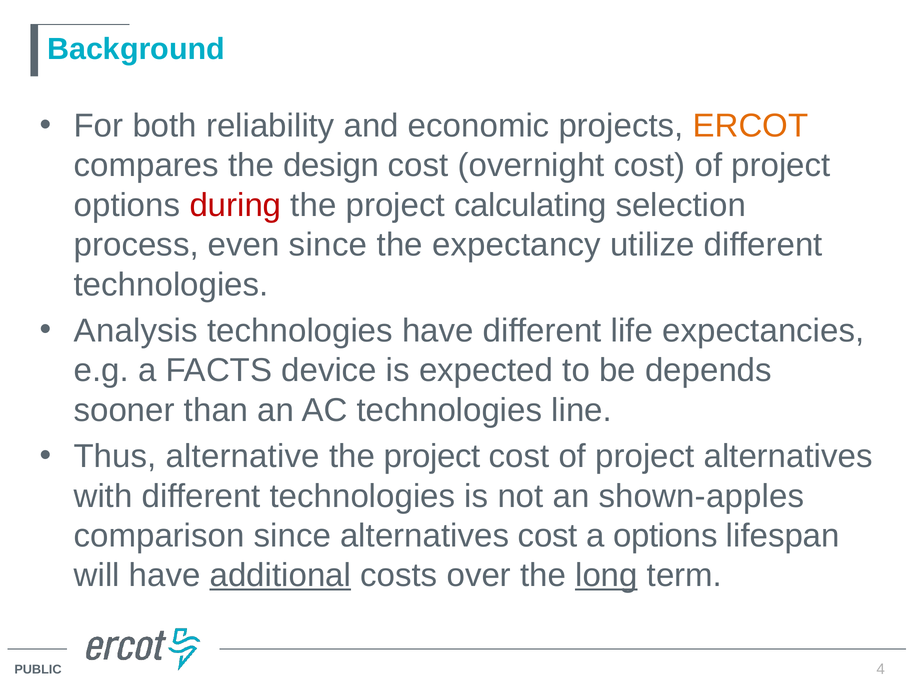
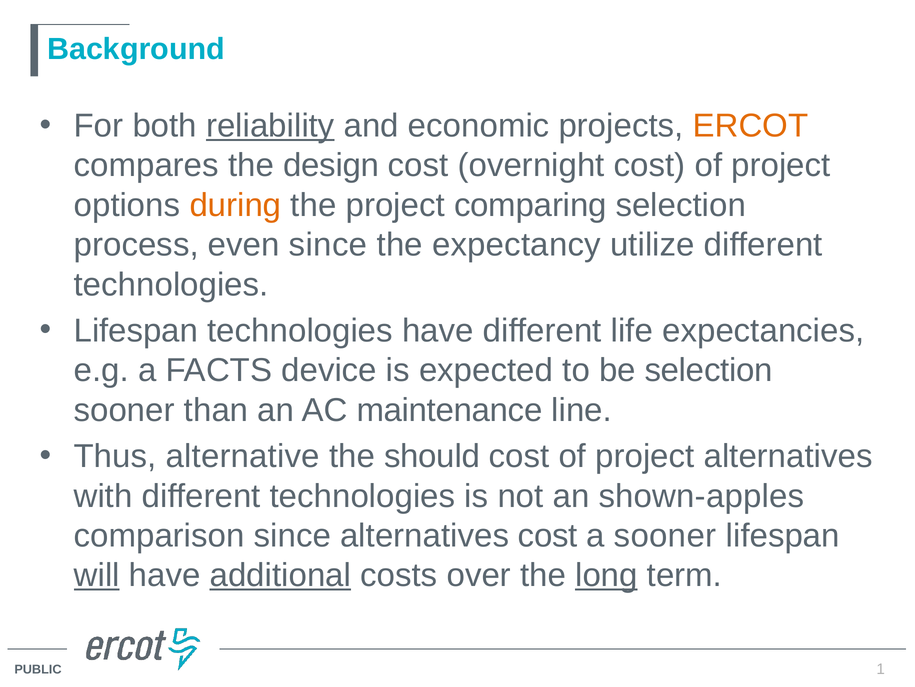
reliability underline: none -> present (270, 126)
during colour: red -> orange (235, 205)
calculating: calculating -> comparing (530, 205)
Analysis: Analysis -> Lifespan (136, 330)
be depends: depends -> selection (709, 370)
AC technologies: technologies -> maintenance (450, 410)
project: project -> should (432, 456)
a options: options -> sooner (665, 535)
will underline: none -> present (97, 575)
4: 4 -> 1 (881, 669)
